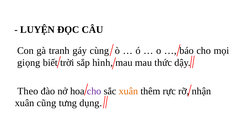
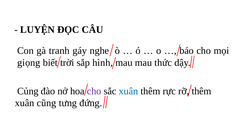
cùng: cùng -> nghe (99, 51)
Theo: Theo -> Củng (28, 91)
xuân colour: orange -> blue (128, 91)
rỡ nhận: nhận -> thêm (201, 91)
dụng: dụng -> đứng (91, 103)
